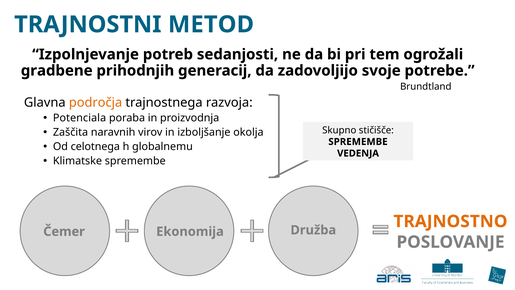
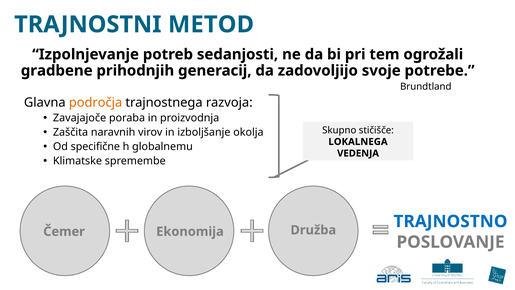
Potenciala: Potenciala -> Zavajajoče (80, 118)
SPREMEMBE: SPREMEMBE -> LOKALNEGA (358, 142)
celotnega: celotnega -> specifične (95, 146)
TRAJNOSTNO colour: orange -> blue (450, 221)
